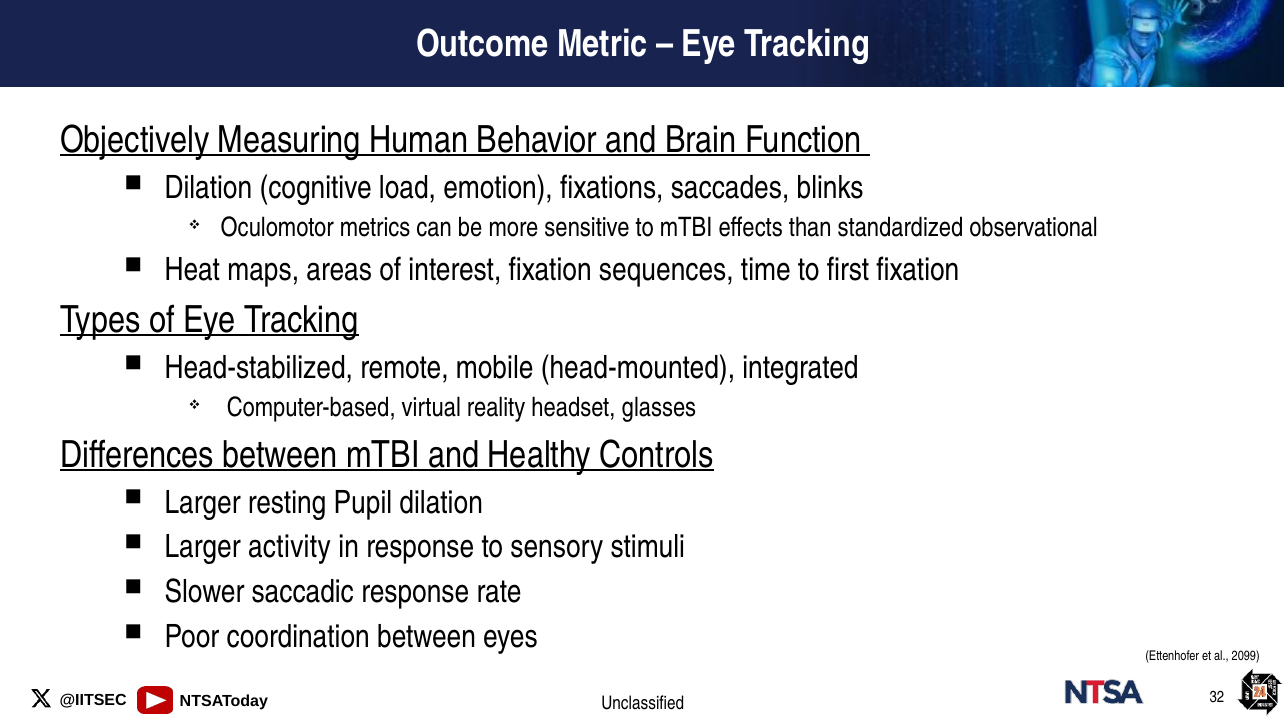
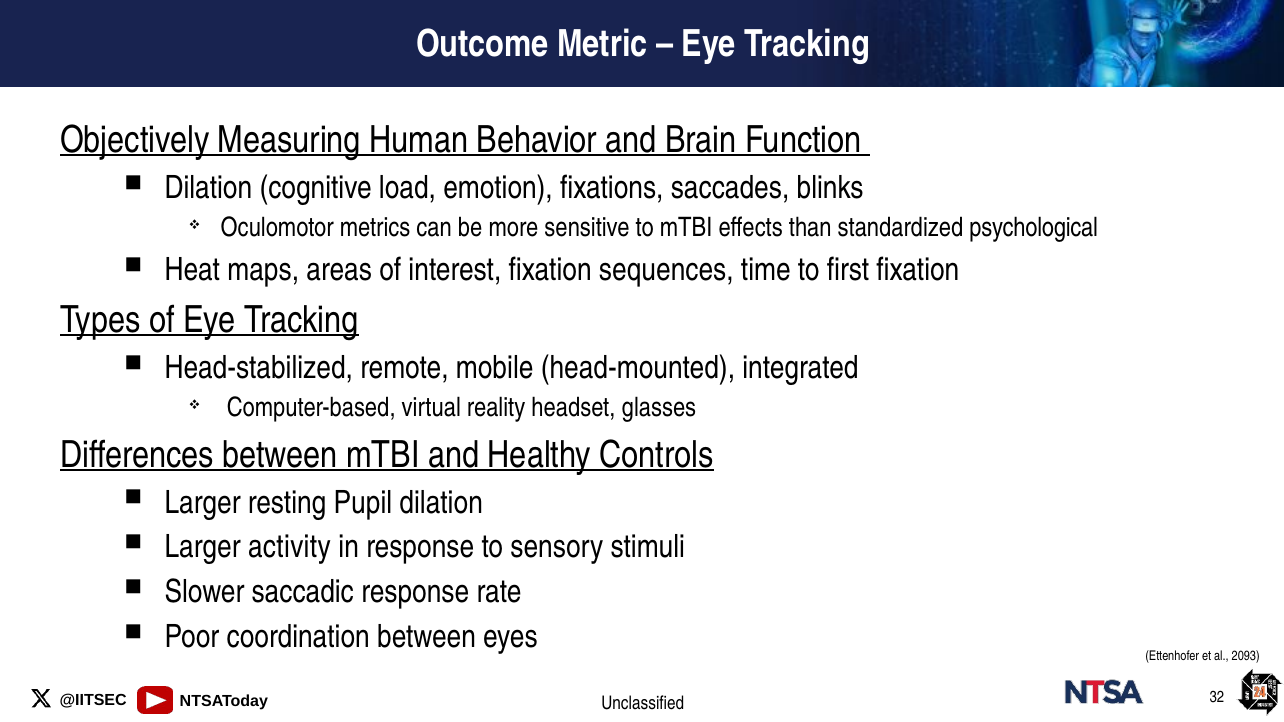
observational: observational -> psychological (1034, 228)
2099: 2099 -> 2093 (1246, 657)
